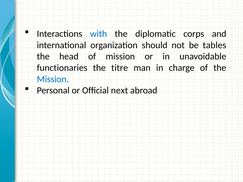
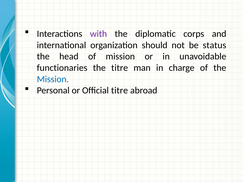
with colour: blue -> purple (98, 34)
tables: tables -> status (214, 45)
Official next: next -> titre (119, 91)
